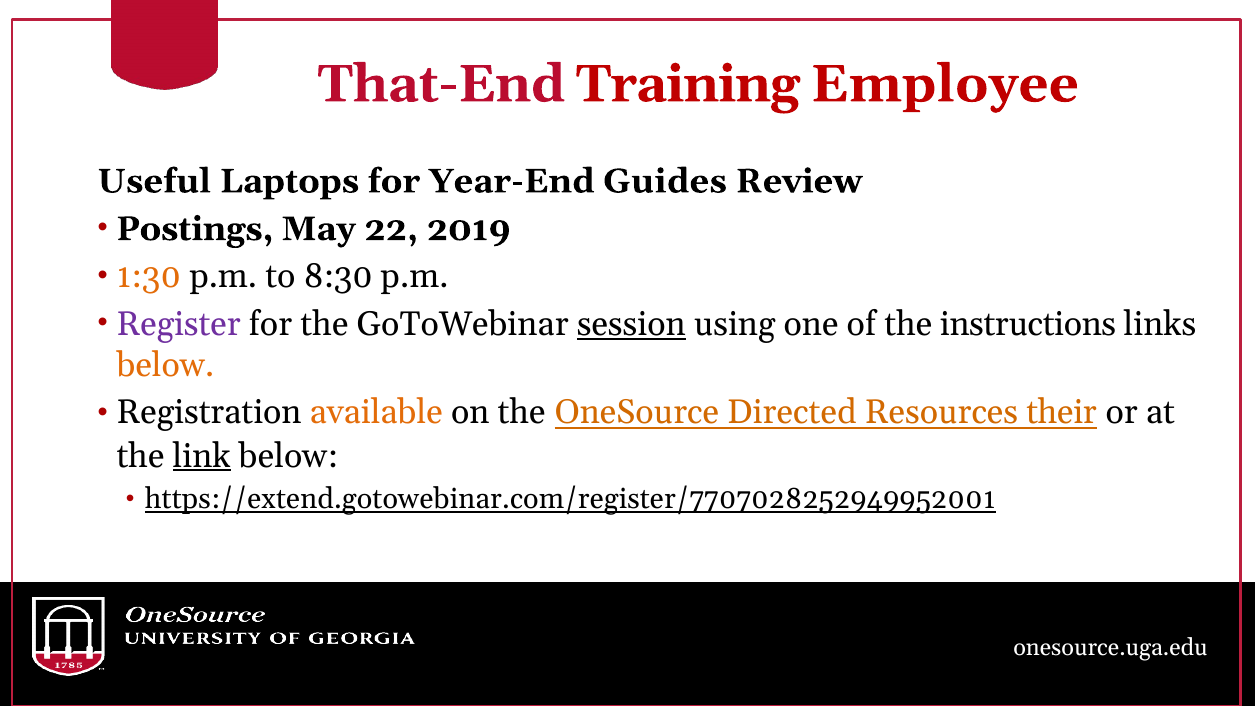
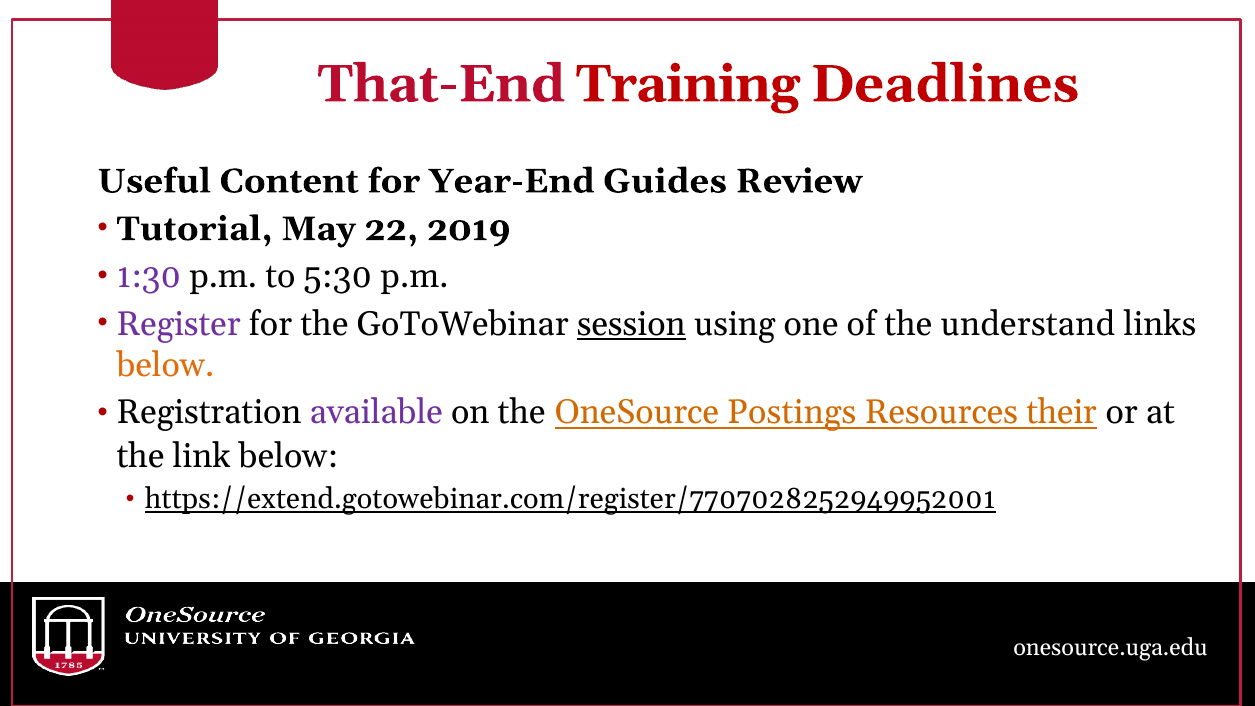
Employee: Employee -> Deadlines (945, 84)
Laptops: Laptops -> Content (289, 181)
Postings: Postings -> Tutorial (195, 229)
1:30 colour: orange -> purple (149, 276)
8:30: 8:30 -> 5:30 (338, 276)
instructions: instructions -> understand (1028, 324)
available colour: orange -> purple (376, 413)
Directed: Directed -> Postings (792, 413)
link underline: present -> none (202, 456)
